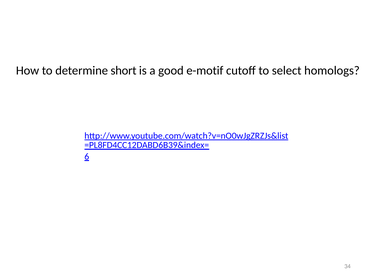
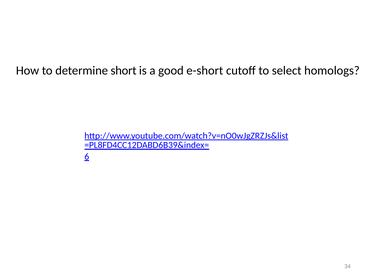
e-motif: e-motif -> e-short (205, 71)
